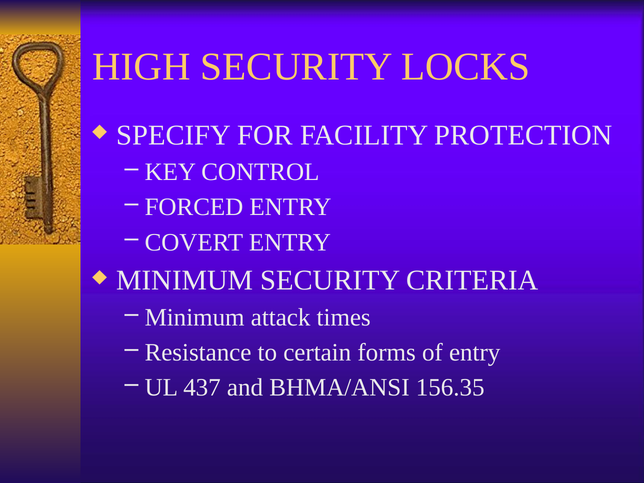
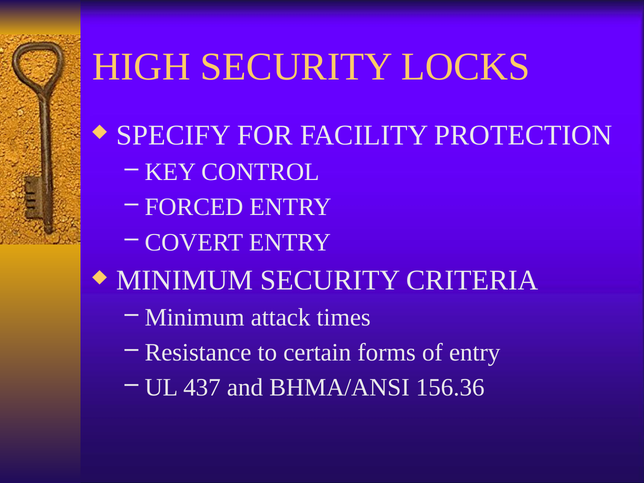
156.35: 156.35 -> 156.36 (450, 388)
